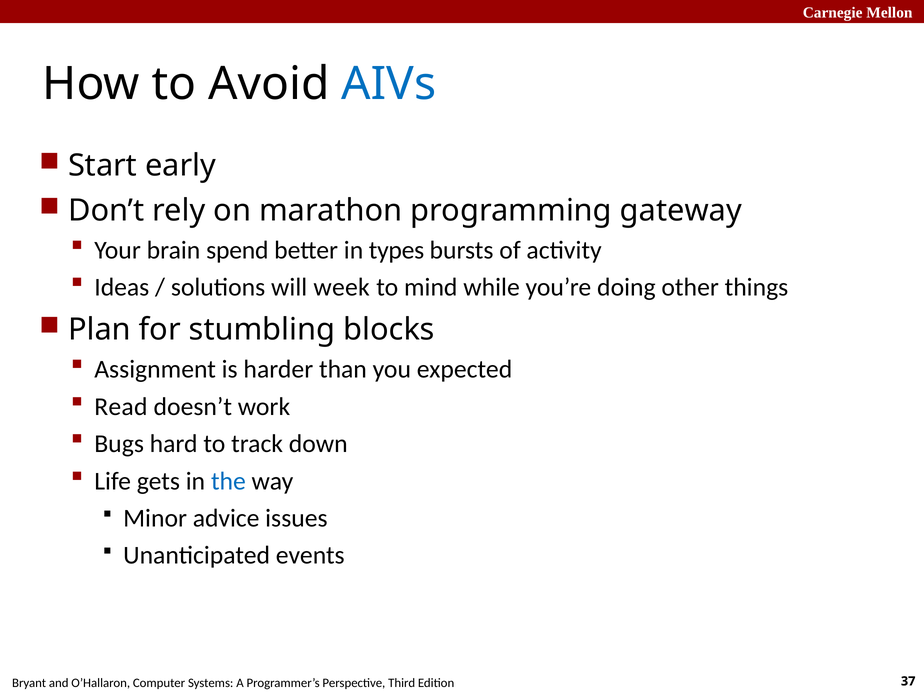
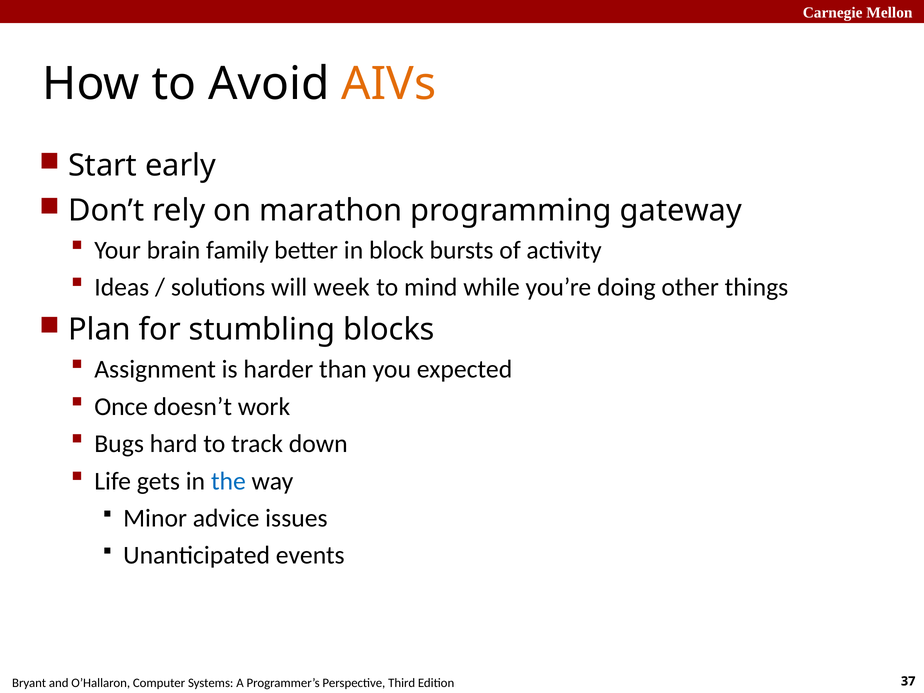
AIVs colour: blue -> orange (389, 84)
spend: spend -> family (237, 250)
types: types -> block (396, 250)
Read: Read -> Once (121, 407)
